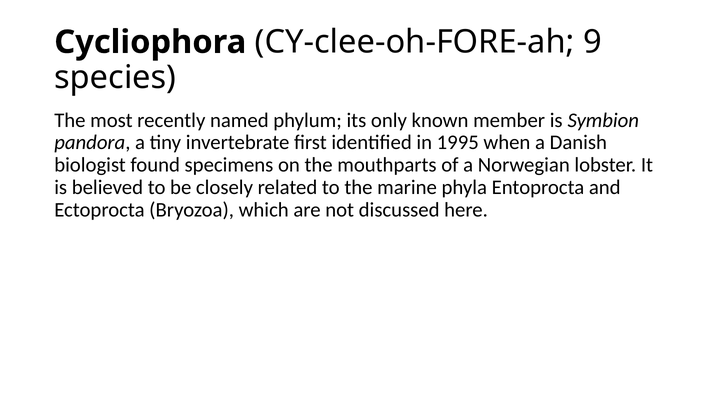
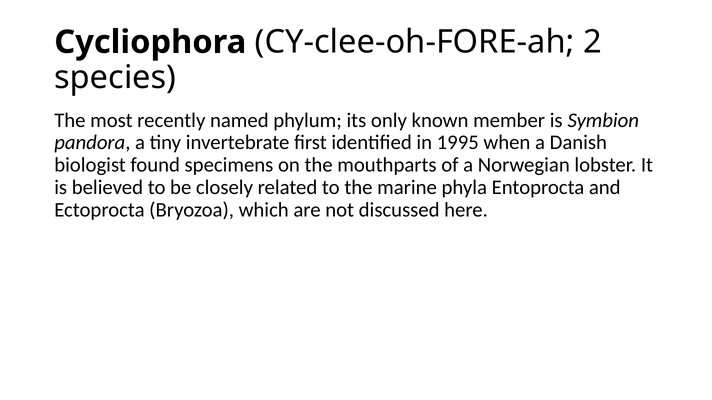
9: 9 -> 2 (592, 42)
